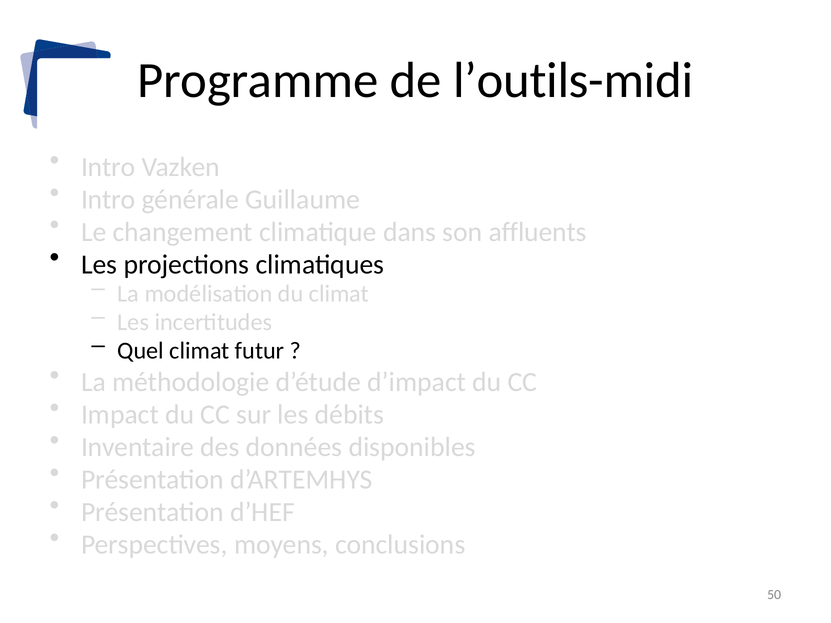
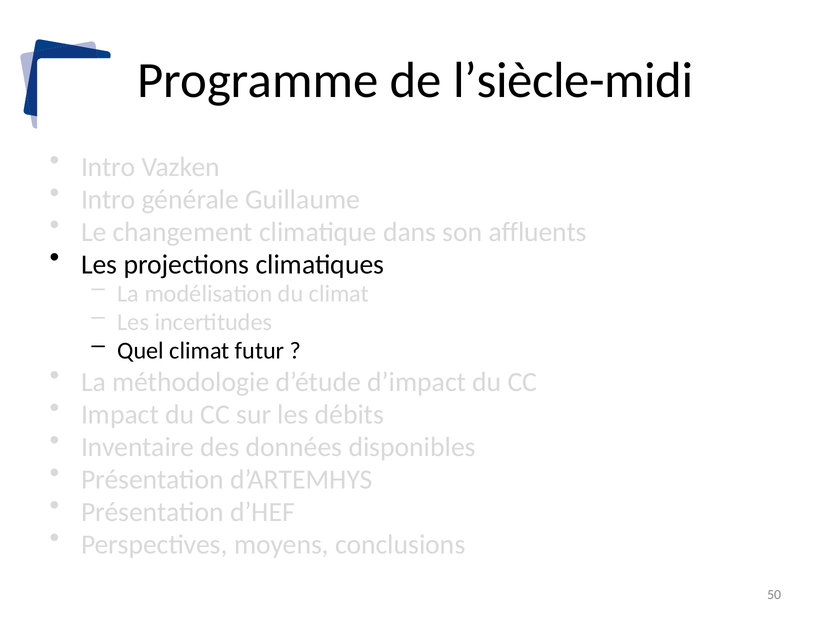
l’outils-midi: l’outils-midi -> l’siècle-midi (573, 80)
